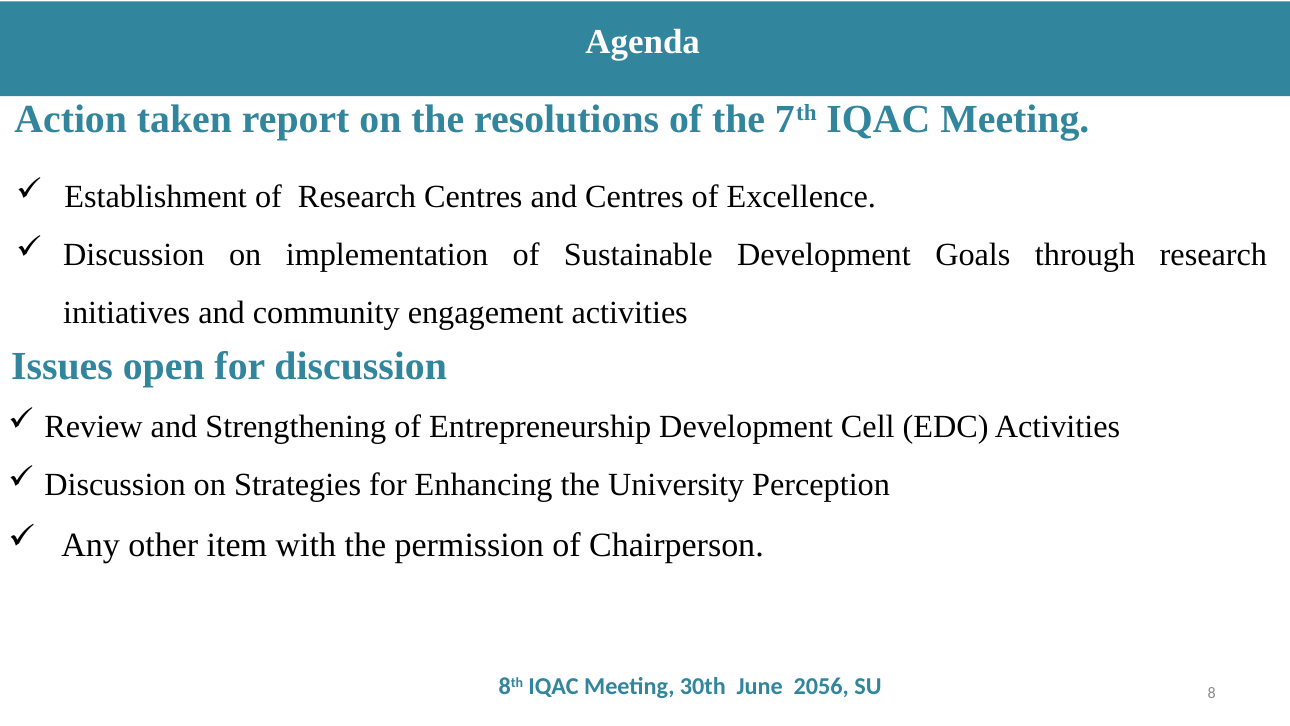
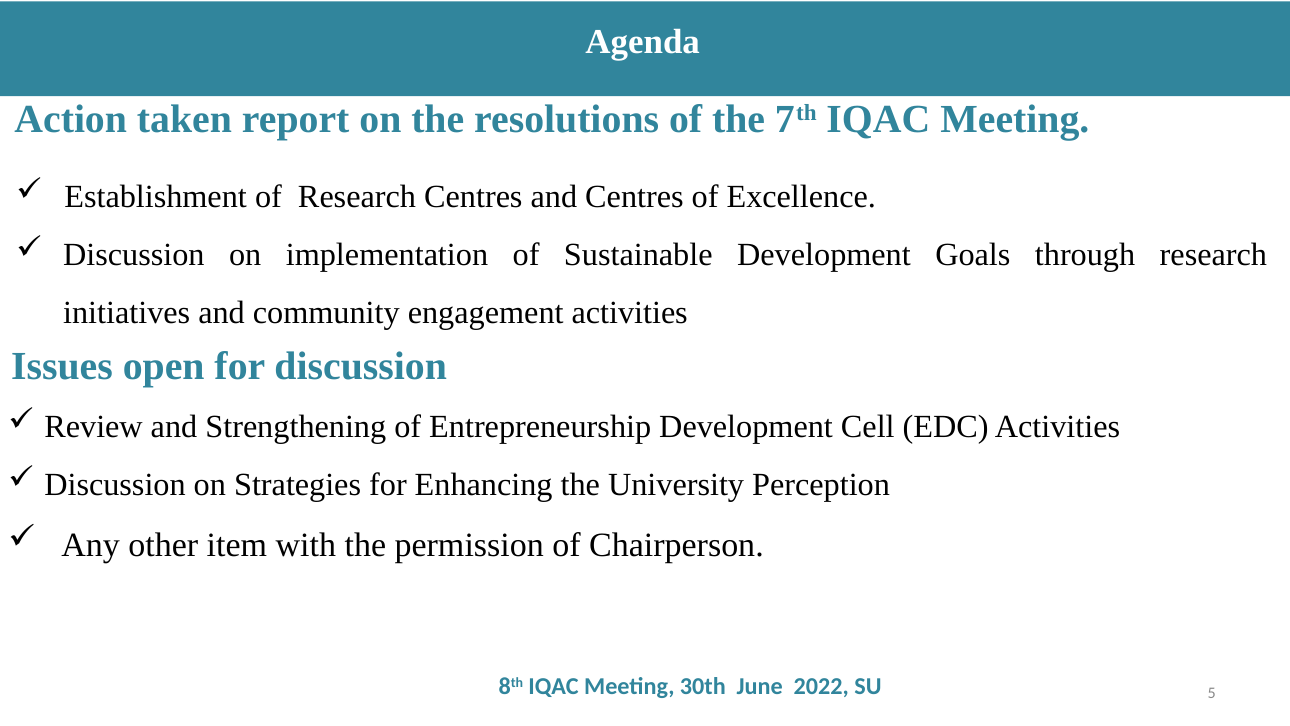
2056: 2056 -> 2022 (821, 686)
8: 8 -> 5 (1212, 693)
